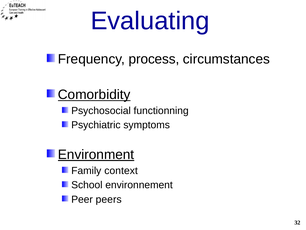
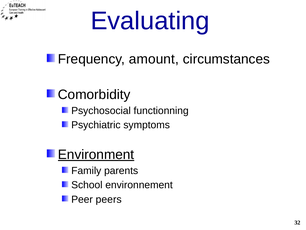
process: process -> amount (154, 59)
Comorbidity underline: present -> none (94, 94)
context: context -> parents (121, 170)
